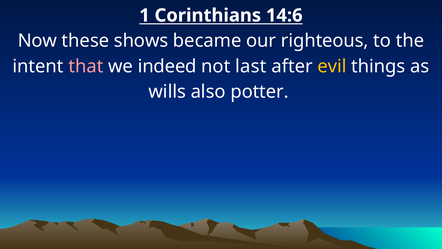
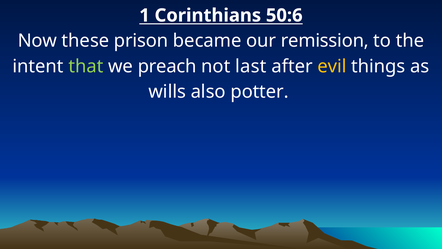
14:6: 14:6 -> 50:6 (284, 15)
shows: shows -> prison (141, 41)
righteous: righteous -> remission (325, 41)
that colour: pink -> light green (86, 66)
indeed: indeed -> preach (167, 66)
